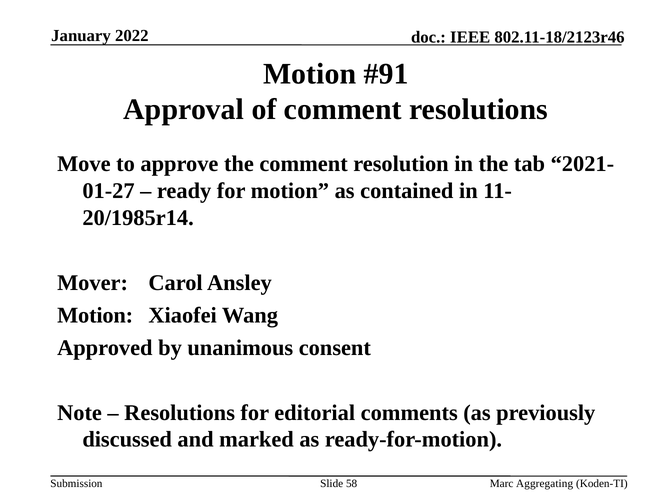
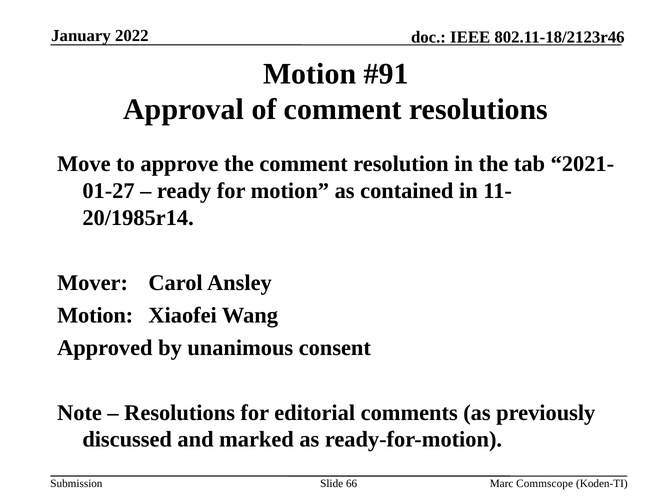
58: 58 -> 66 (352, 483)
Aggregating: Aggregating -> Commscope (545, 483)
